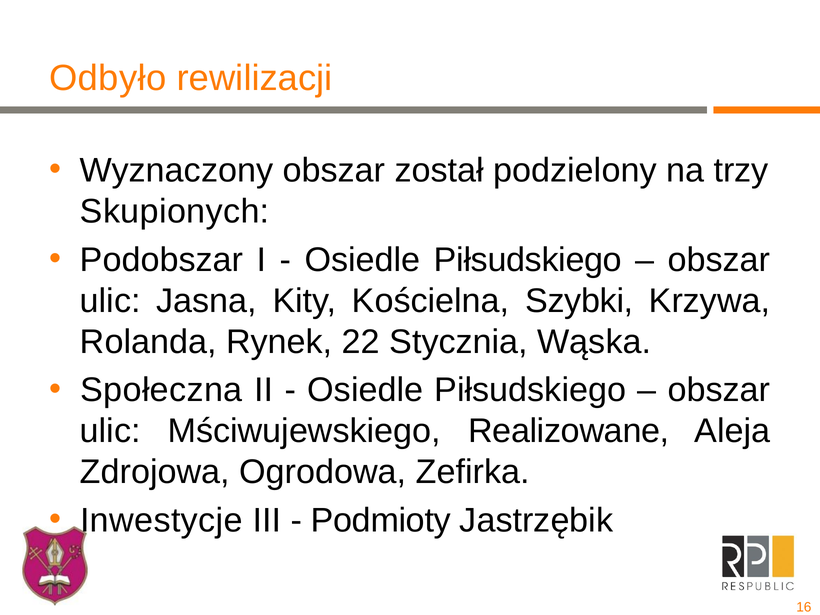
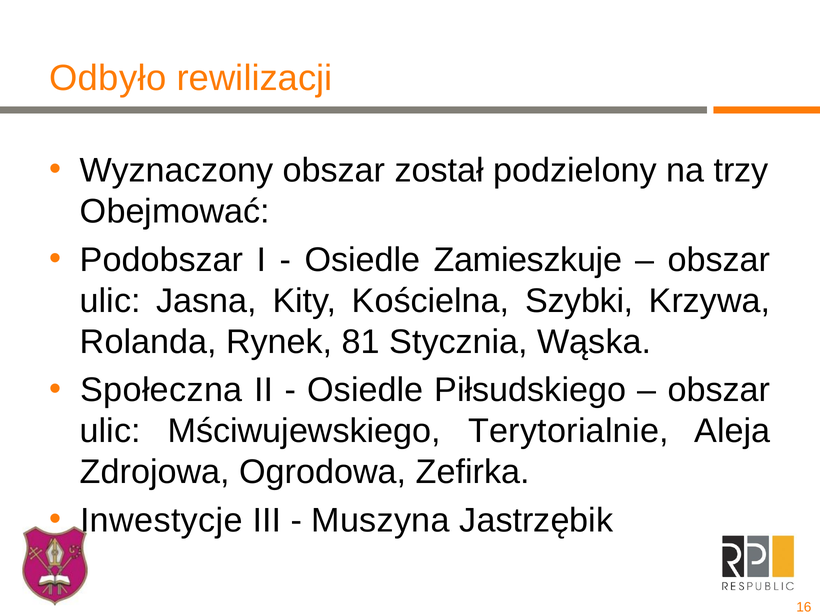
Skupionych: Skupionych -> Obejmować (175, 211)
Piłsudskiego: Piłsudskiego -> Zamieszkuje (528, 260)
22: 22 -> 81 (361, 342)
Realizowane: Realizowane -> Terytorialnie (568, 431)
Podmioty: Podmioty -> Muszyna (381, 520)
